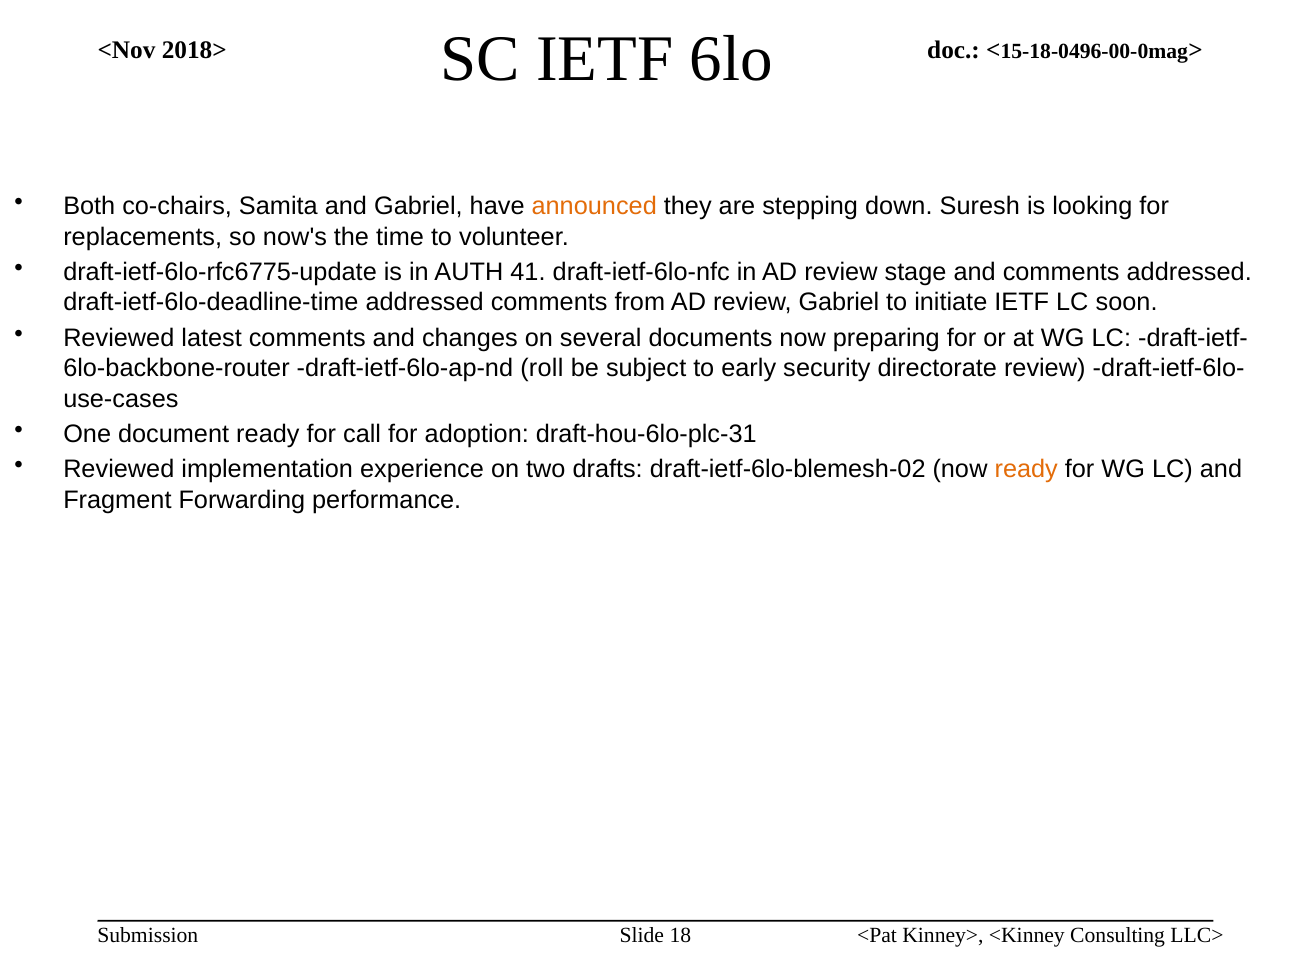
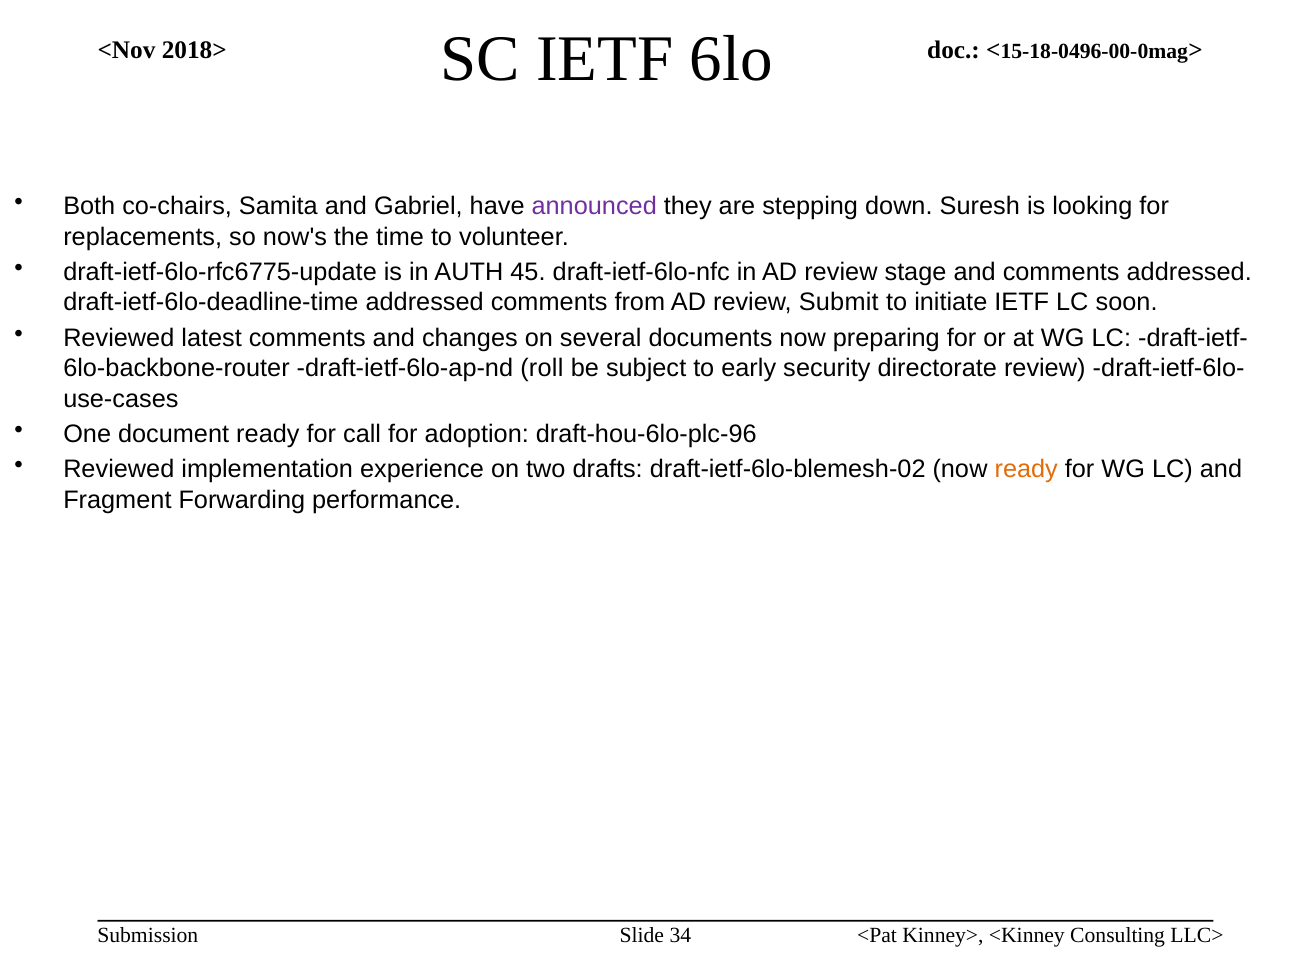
announced colour: orange -> purple (594, 207)
41: 41 -> 45 (528, 272)
review Gabriel: Gabriel -> Submit (839, 303)
draft-hou-6lo-plc-31: draft-hou-6lo-plc-31 -> draft-hou-6lo-plc-96 (646, 434)
18: 18 -> 34 (680, 935)
